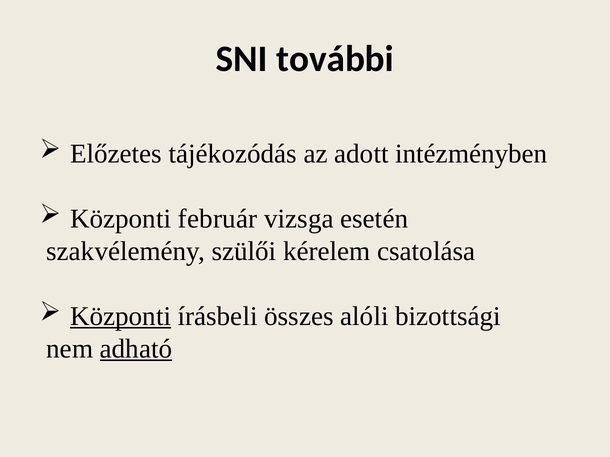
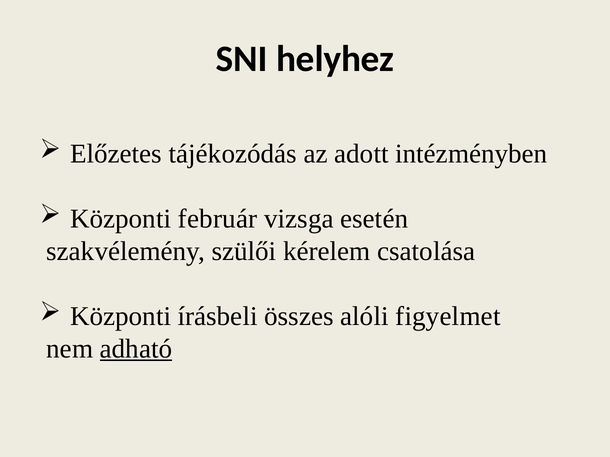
további: további -> helyhez (335, 59)
Központi underline: present -> none (121, 317)
bizottsági: bizottsági -> figyelmet (448, 317)
